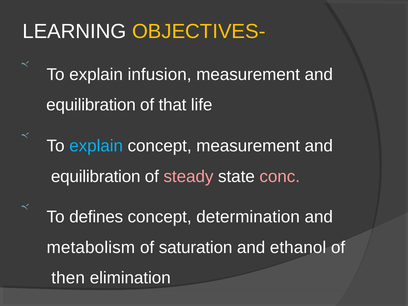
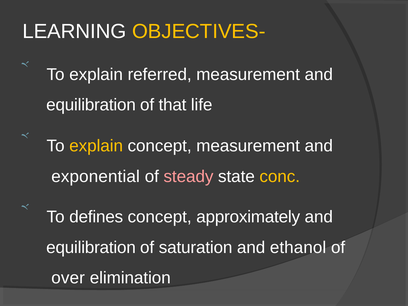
infusion: infusion -> referred (160, 74)
explain colour: light blue -> yellow (96, 146)
equilibration: equilibration -> exponential (96, 177)
conc colour: pink -> yellow (280, 177)
determination: determination -> approximately (248, 217)
metabolism: metabolism -> equilibration (91, 247)
then: then -> over (68, 278)
